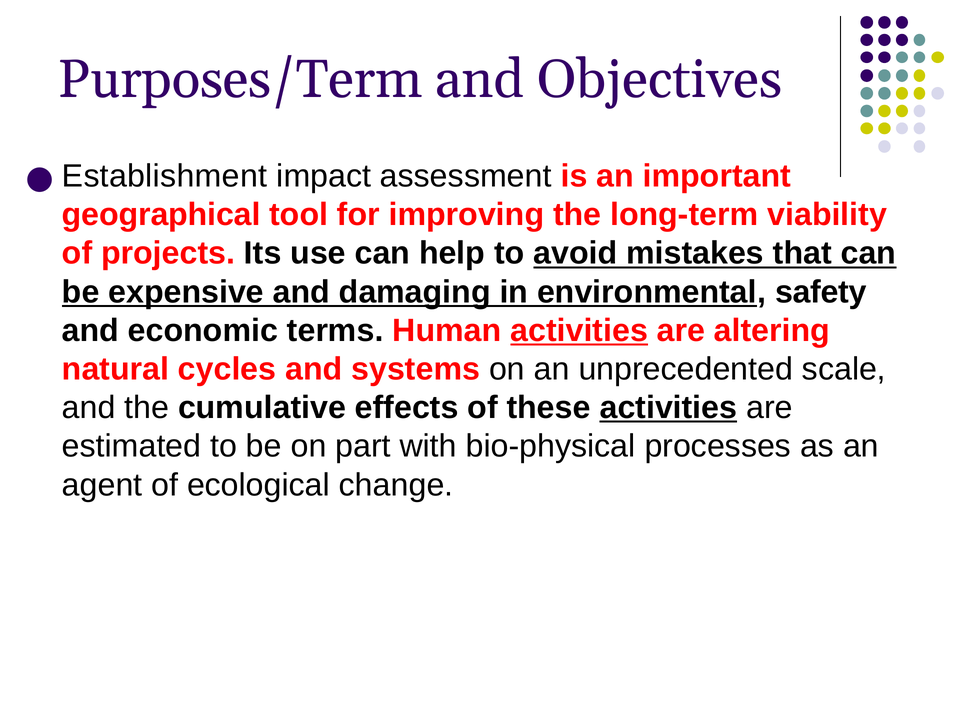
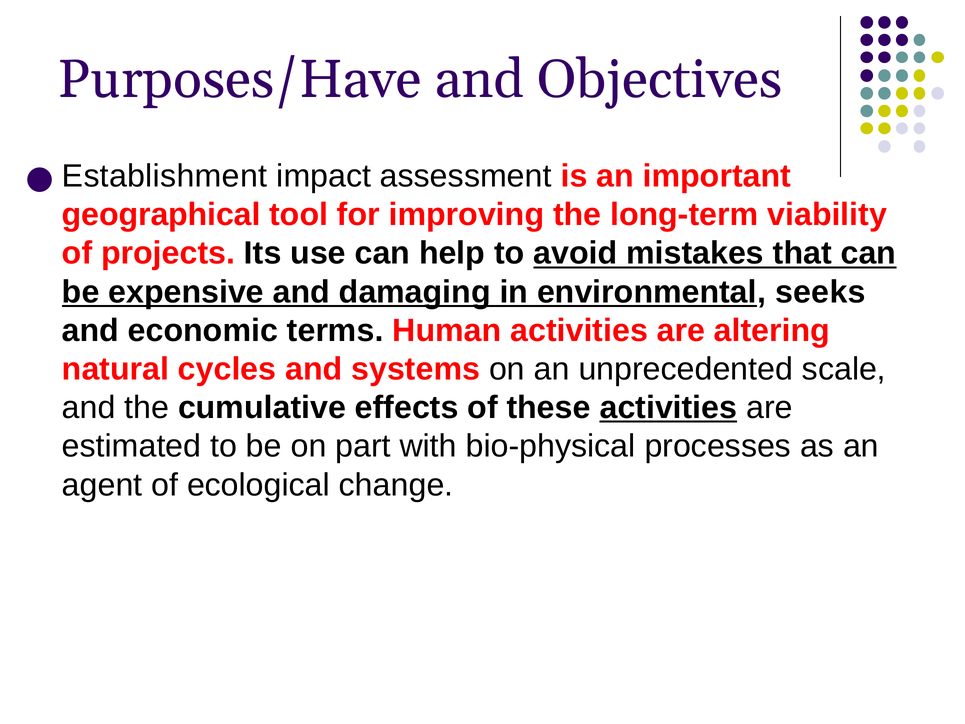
Purposes/Term: Purposes/Term -> Purposes/Have (240, 79)
safety: safety -> seeks (820, 292)
activities underline: present -> none (579, 330)
